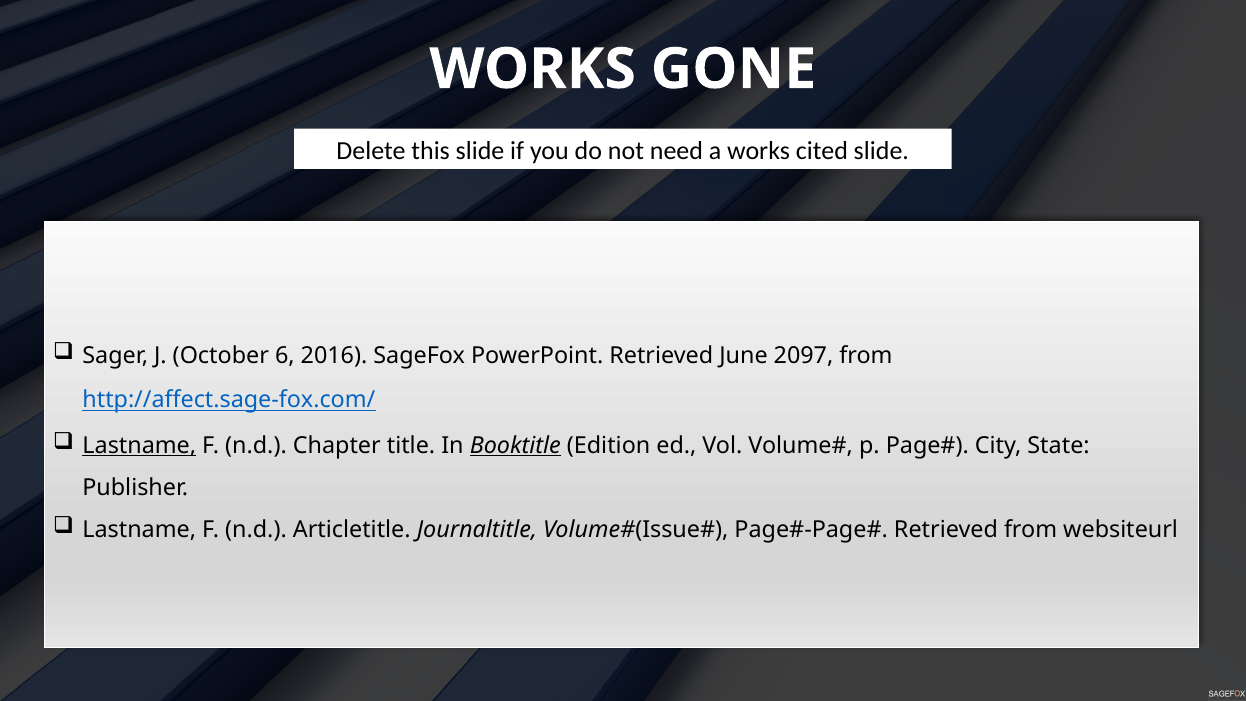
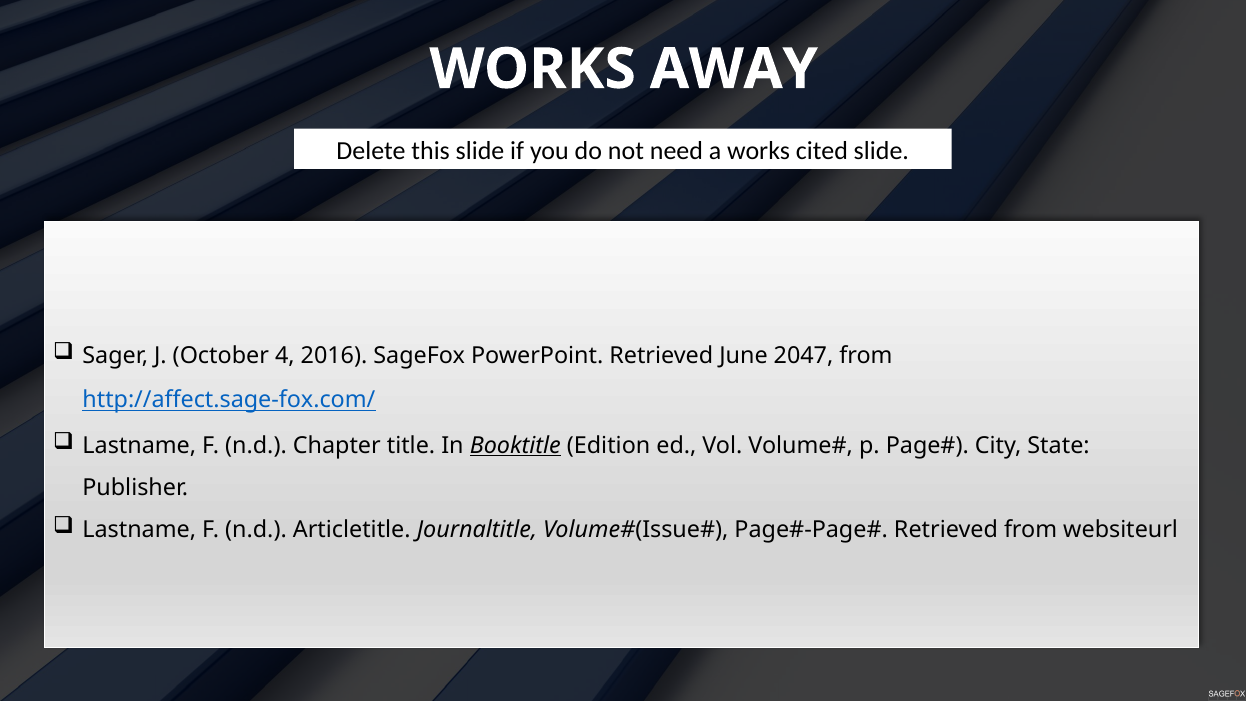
GONE: GONE -> AWAY (734, 69)
6: 6 -> 4 (285, 356)
2097: 2097 -> 2047 (803, 356)
Lastname underline: present -> none (139, 445)
